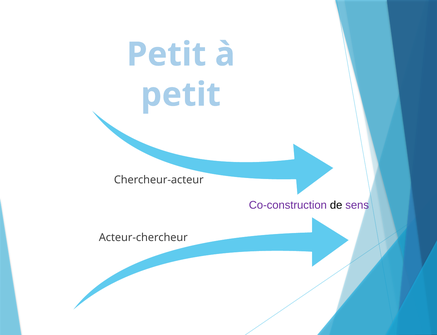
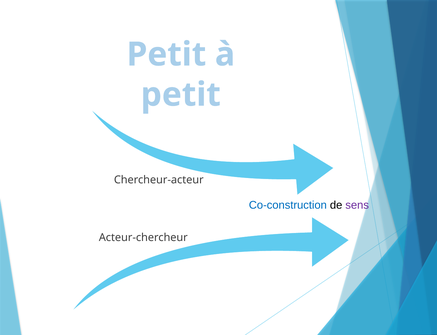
Co-construction colour: purple -> blue (288, 205)
